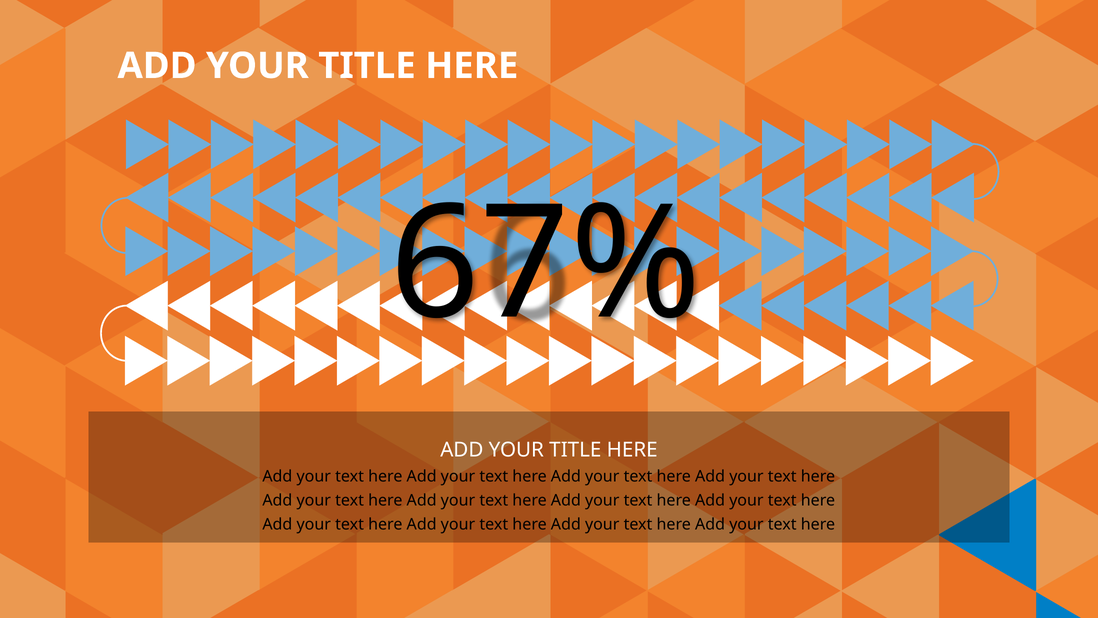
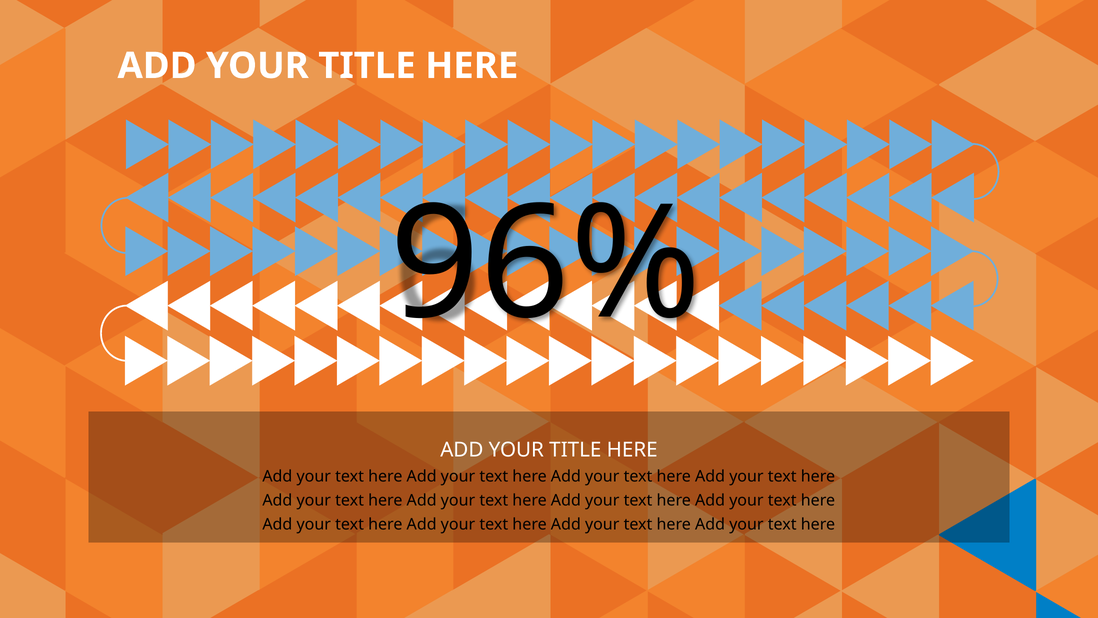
67%: 67% -> 96% (545, 264)
